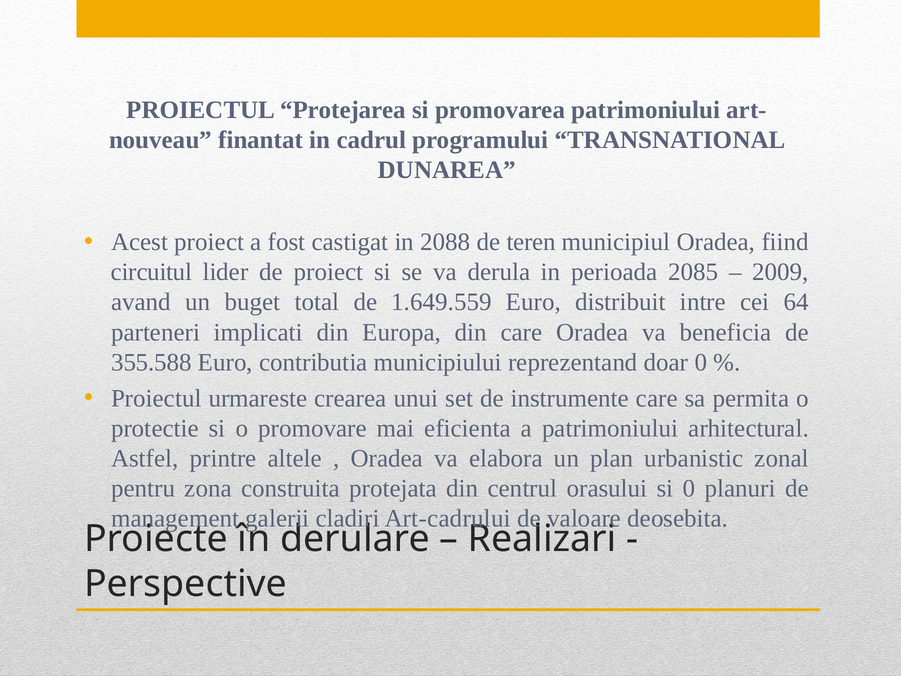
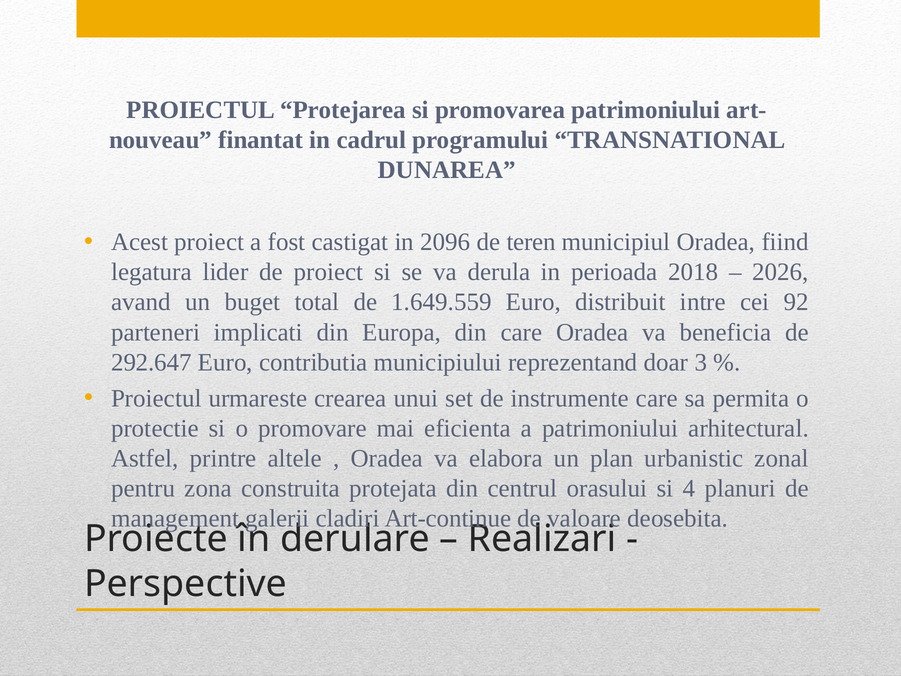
2088: 2088 -> 2096 (445, 242)
circuitul: circuitul -> legatura (151, 272)
2085: 2085 -> 2018 (693, 272)
2009: 2009 -> 2026 (780, 272)
64: 64 -> 92 (796, 302)
355.588: 355.588 -> 292.647 (151, 362)
doar 0: 0 -> 3 (701, 362)
si 0: 0 -> 4 (689, 488)
Art-cadrului: Art-cadrului -> Art-continue (448, 518)
